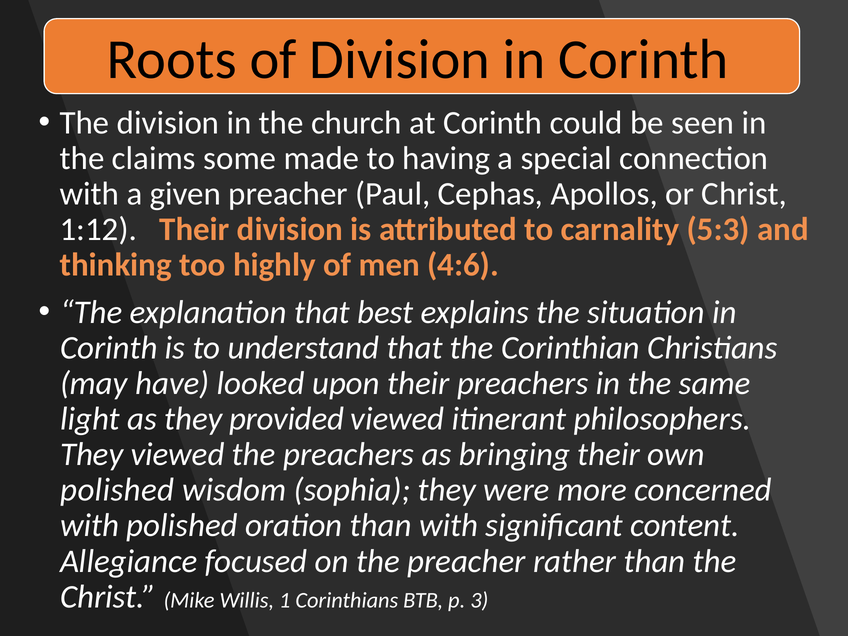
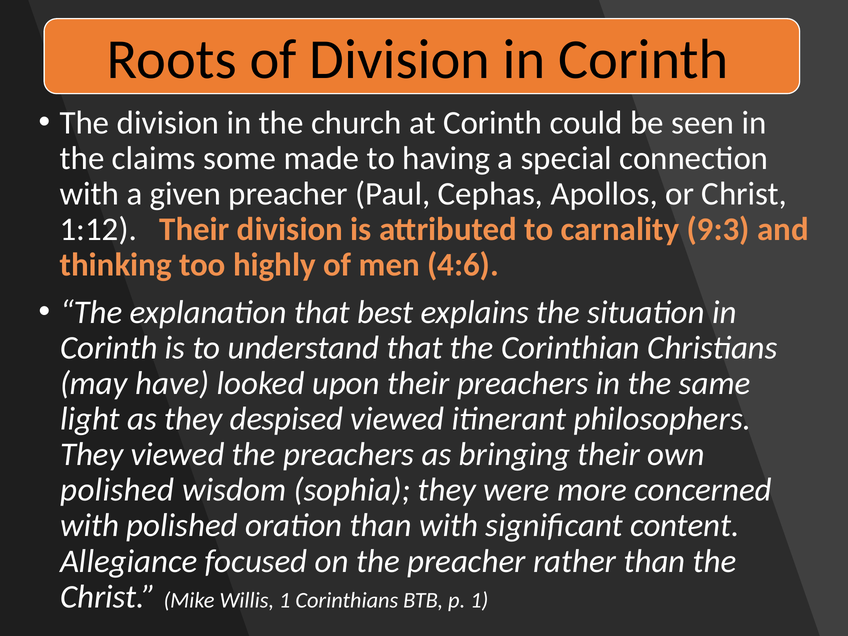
5:3: 5:3 -> 9:3 (718, 229)
provided: provided -> despised (287, 419)
p 3: 3 -> 1 (479, 600)
